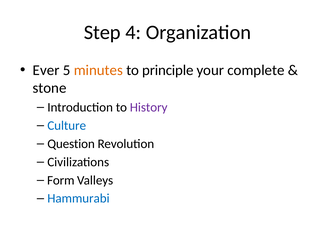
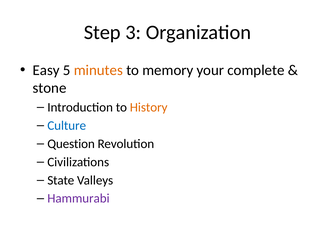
4: 4 -> 3 (133, 32)
Ever: Ever -> Easy (46, 70)
principle: principle -> memory (168, 70)
History colour: purple -> orange (149, 107)
Form: Form -> State (61, 180)
Hammurabi colour: blue -> purple (78, 199)
